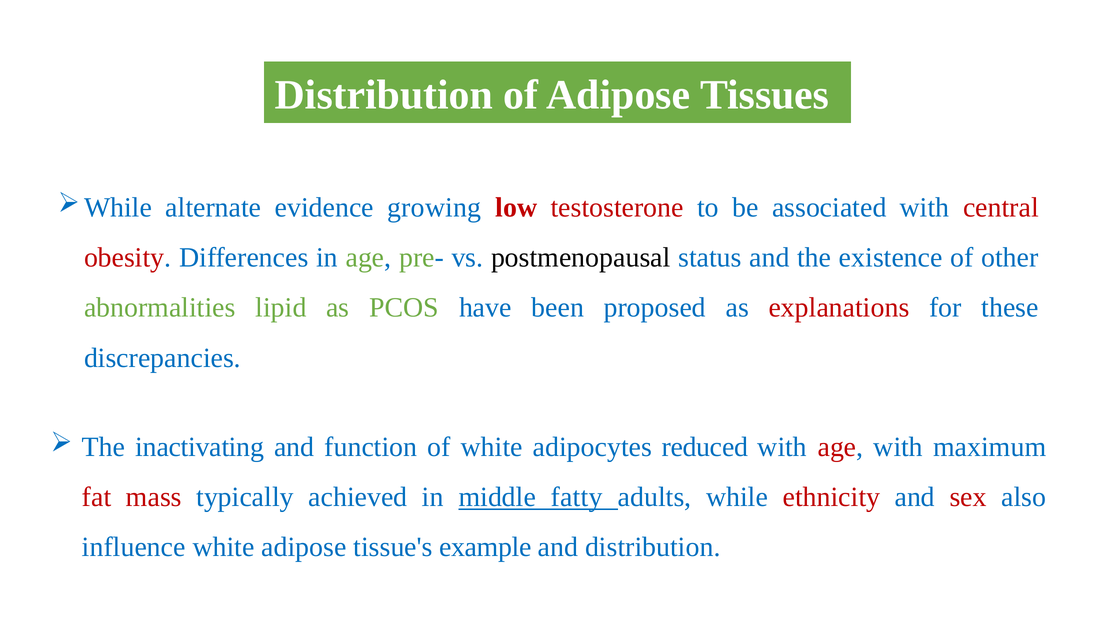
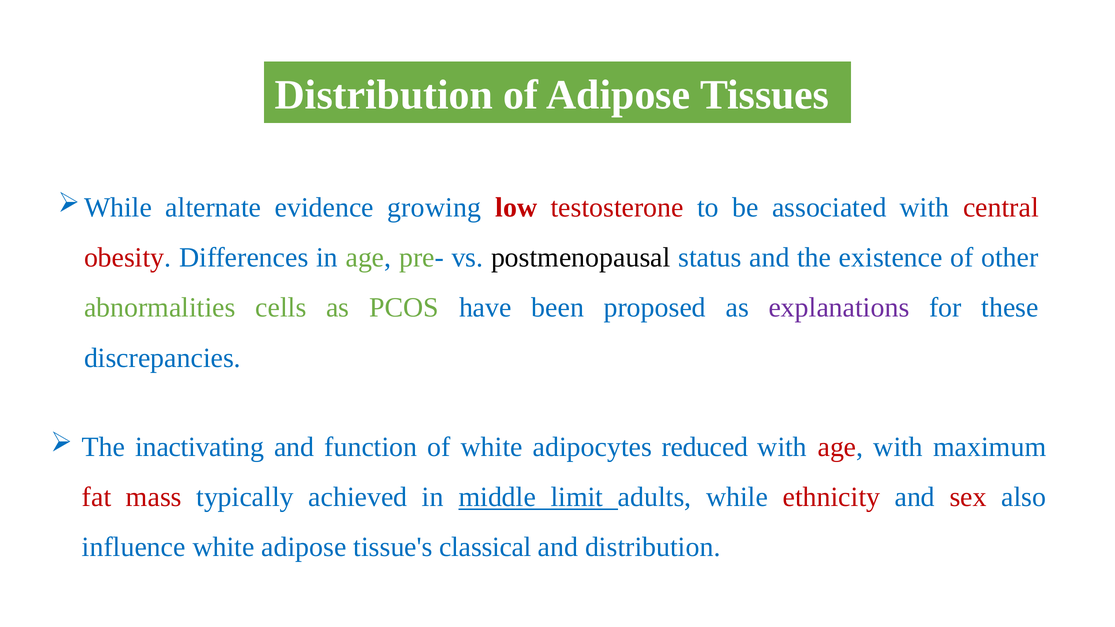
lipid: lipid -> cells (281, 308)
explanations colour: red -> purple (839, 308)
fatty: fatty -> limit (577, 497)
example: example -> classical (485, 547)
